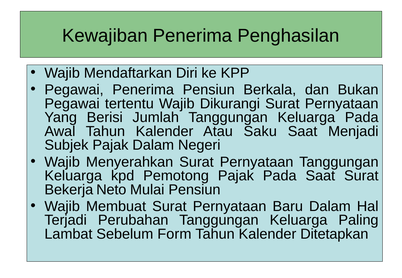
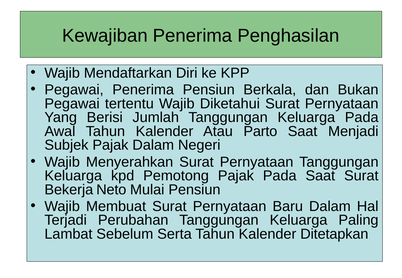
Dikurangi: Dikurangi -> Diketahui (230, 104)
Saku: Saku -> Parto (260, 131)
Form: Form -> Serta (174, 234)
